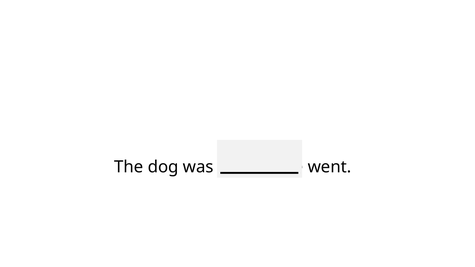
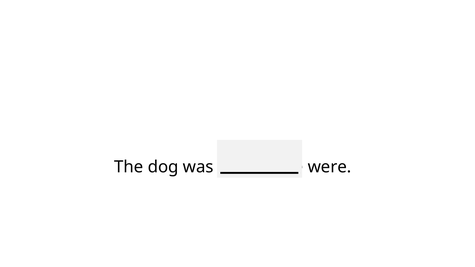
went: went -> were (330, 167)
